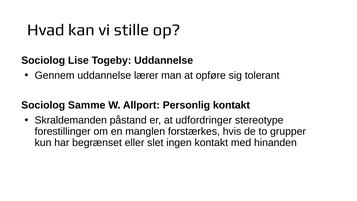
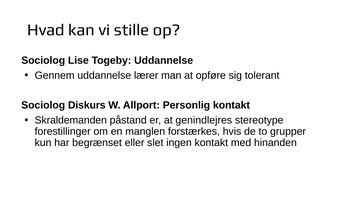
Samme: Samme -> Diskurs (87, 105)
udfordringer: udfordringer -> genindlejres (204, 120)
